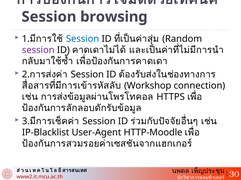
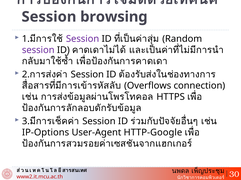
Session colour: blue -> purple (83, 39)
Workshop: Workshop -> Overflows (148, 86)
IP-Blacklist: IP-Blacklist -> IP-Options (46, 133)
HTTP-Moodle: HTTP-Moodle -> HTTP-Google (153, 133)
